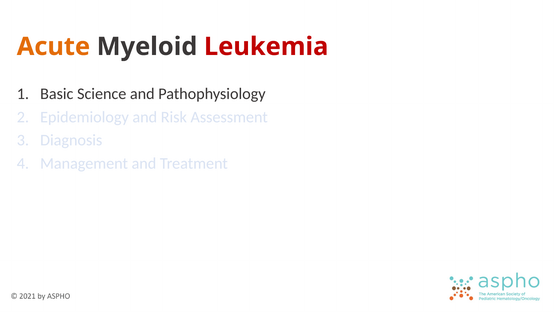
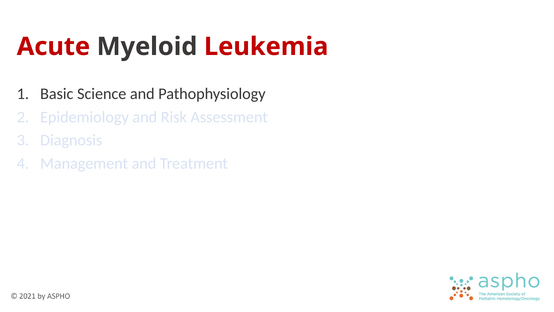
Acute colour: orange -> red (53, 47)
